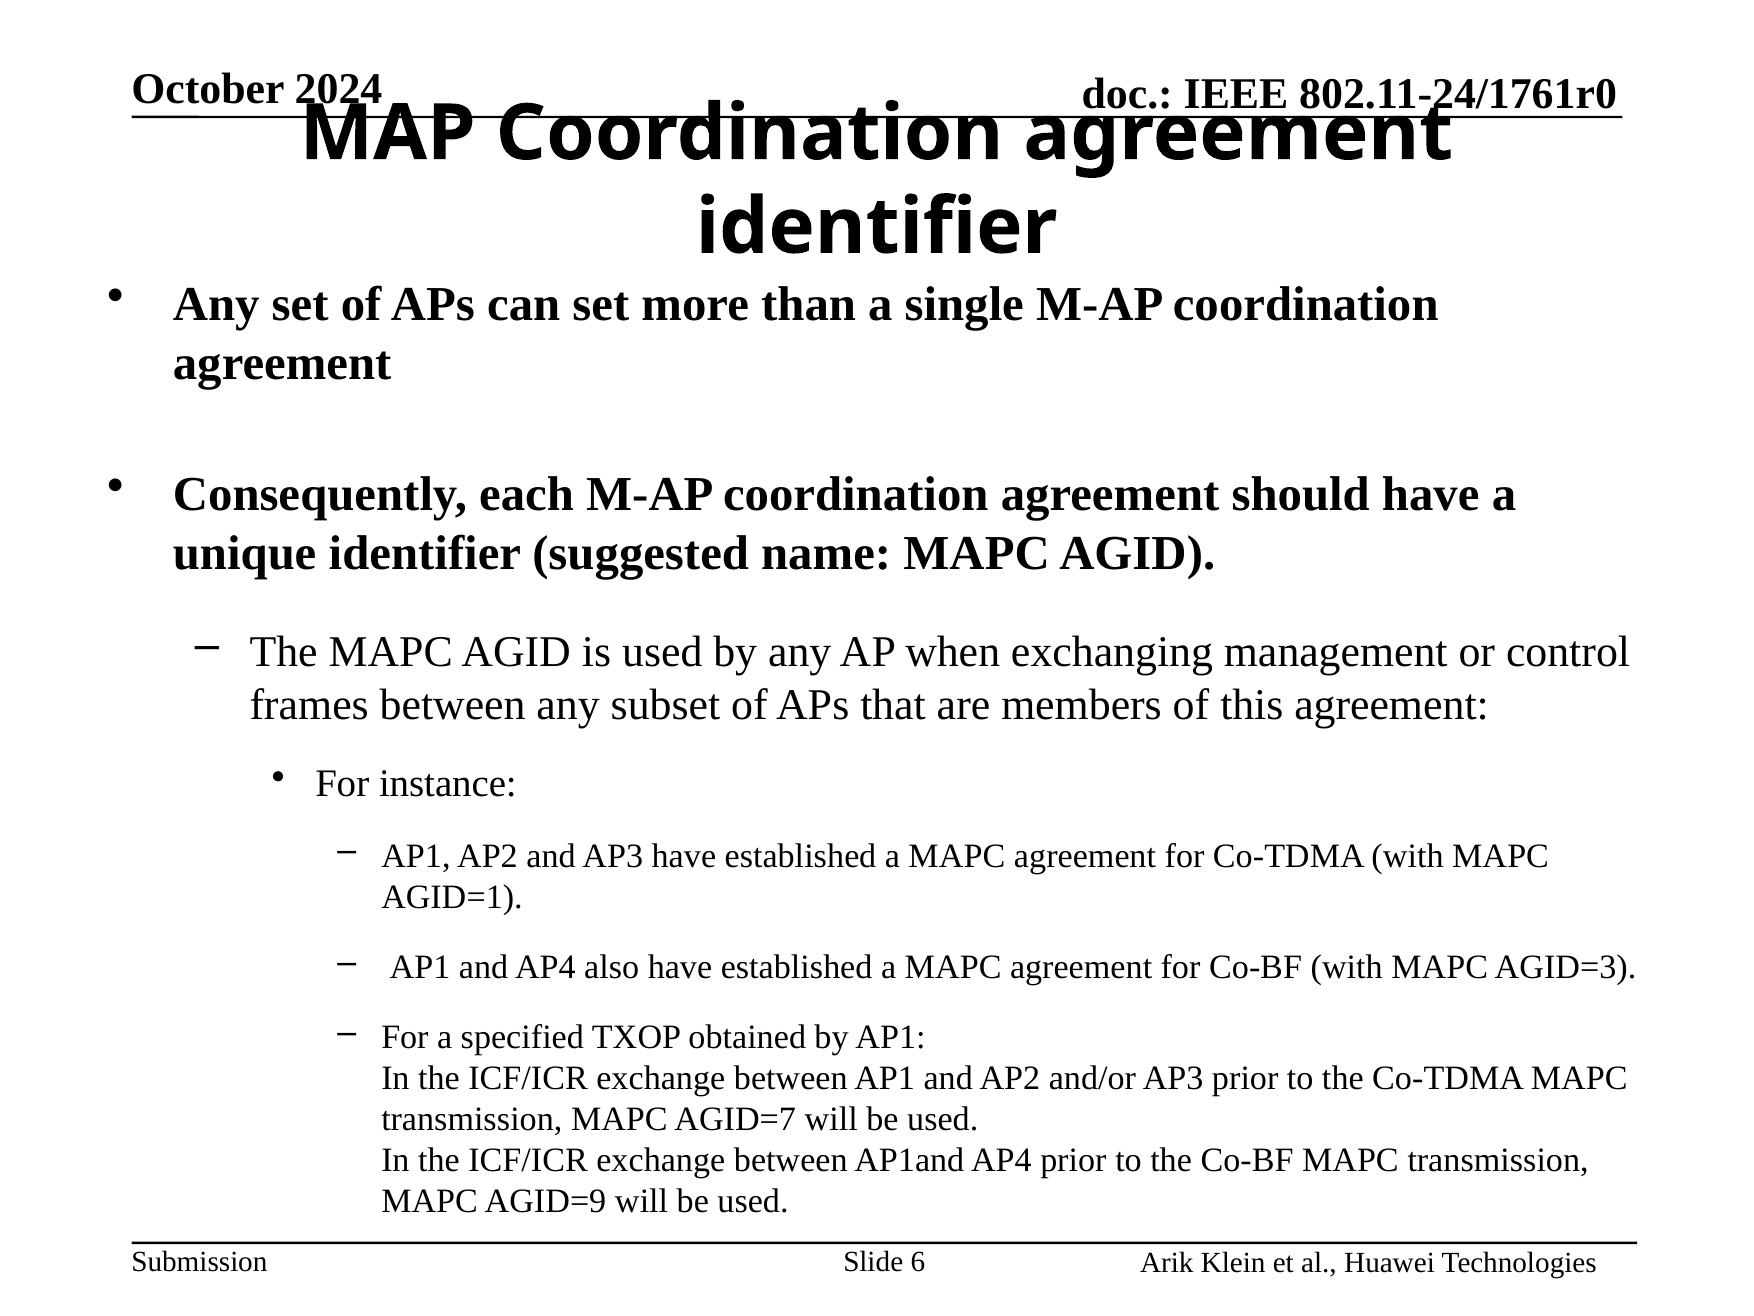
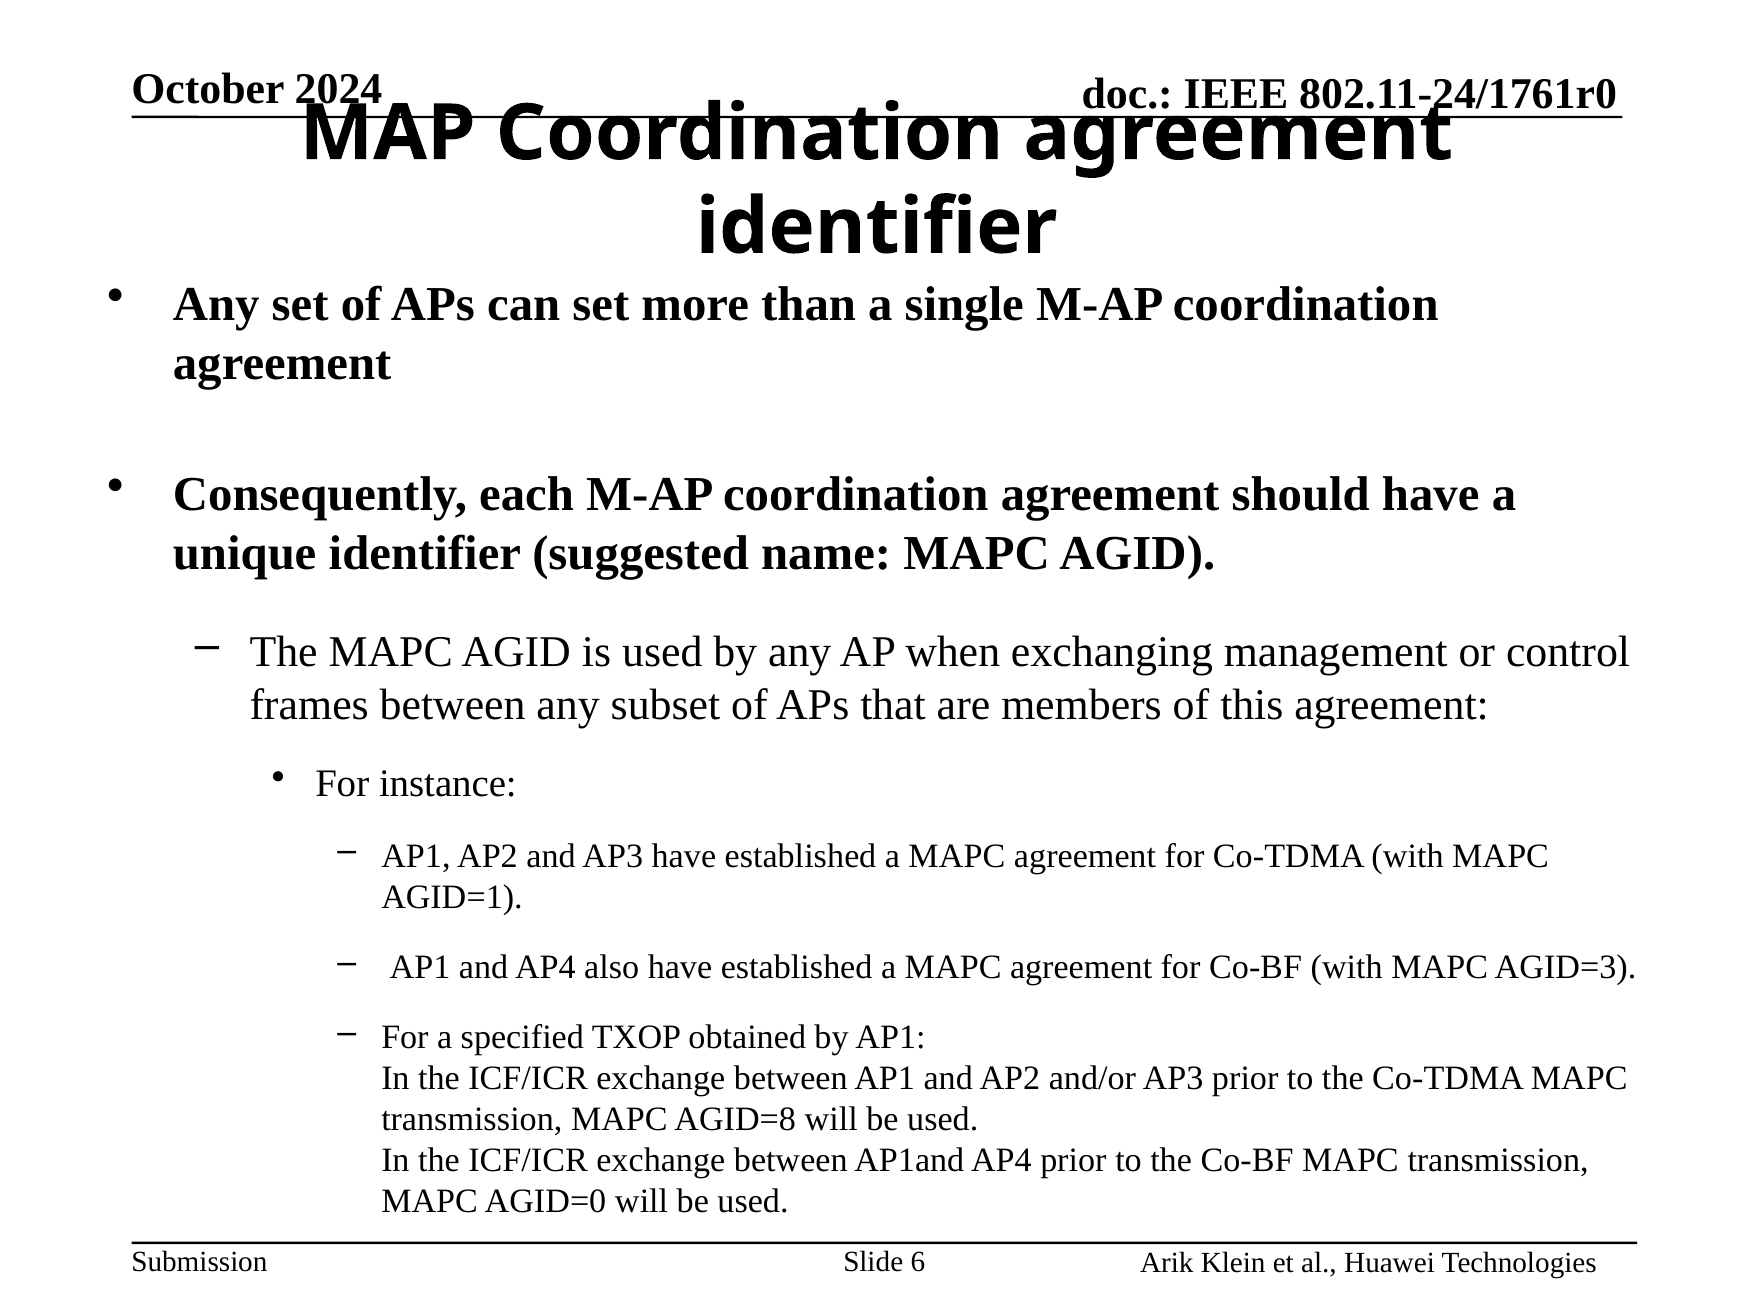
AGID=7: AGID=7 -> AGID=8 (735, 1119)
AGID=9: AGID=9 -> AGID=0 (545, 1201)
